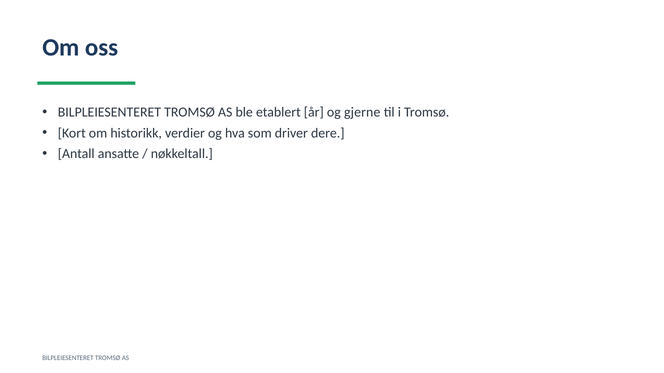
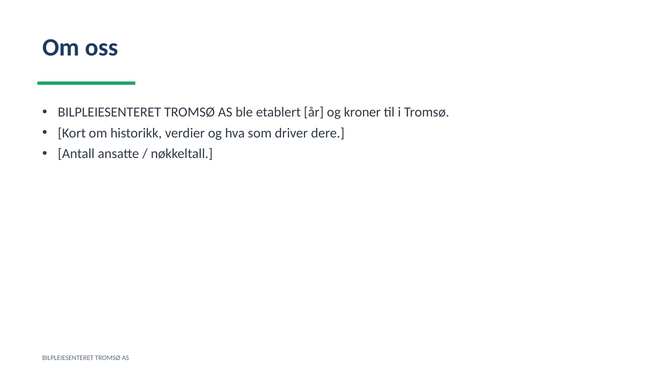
gjerne: gjerne -> kroner (362, 112)
